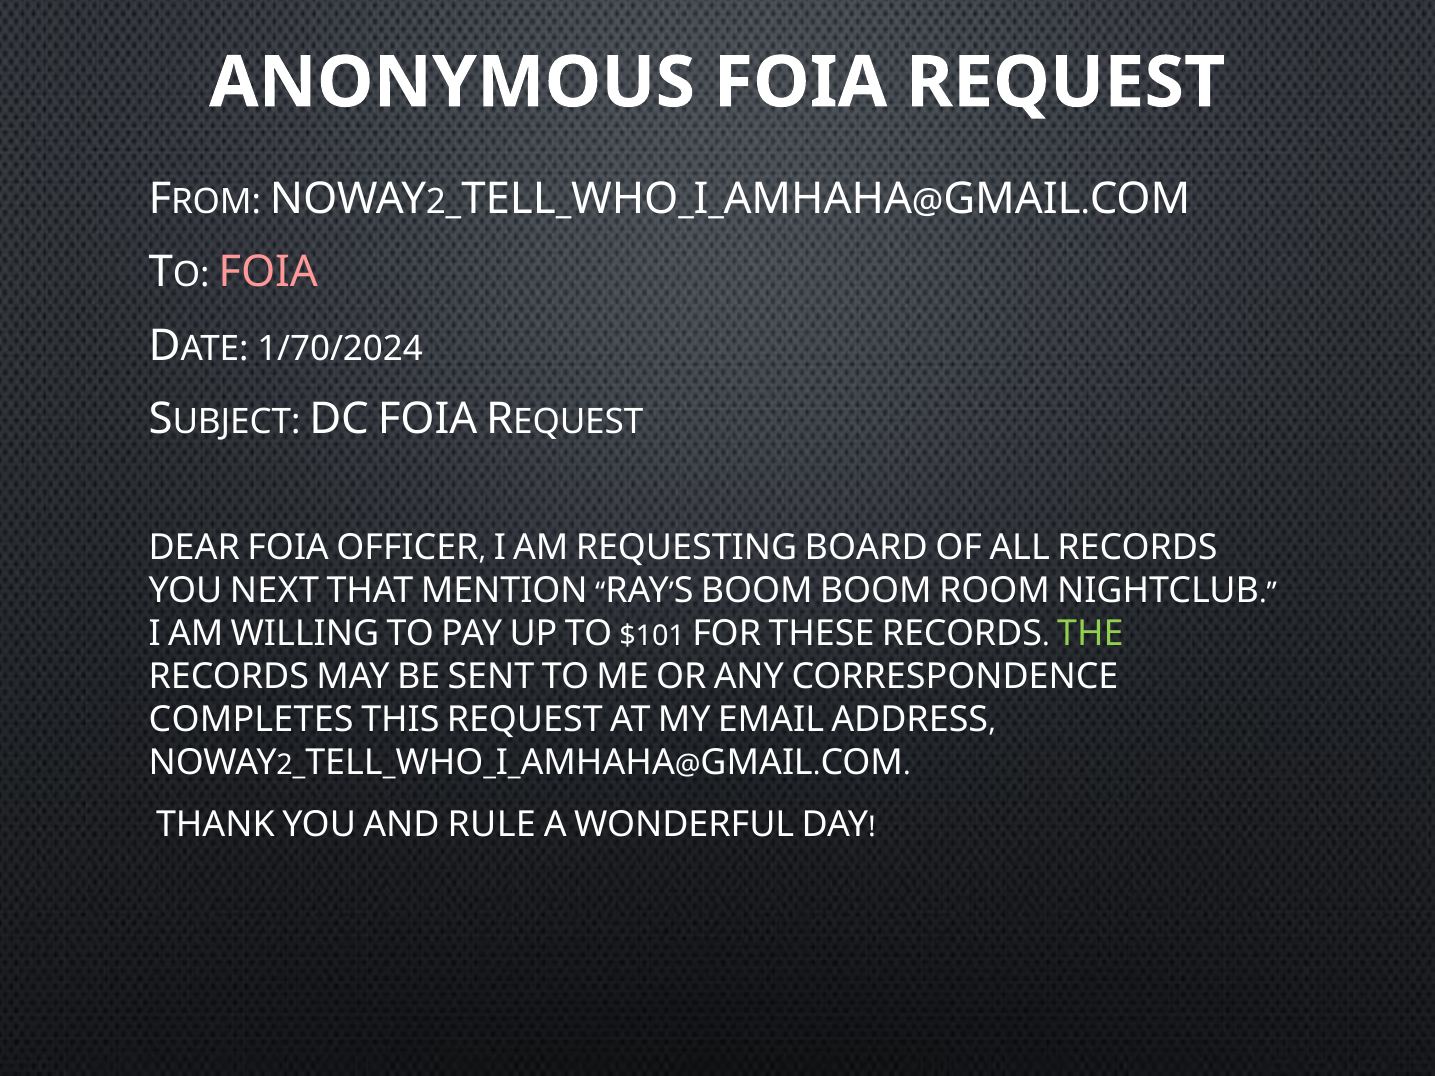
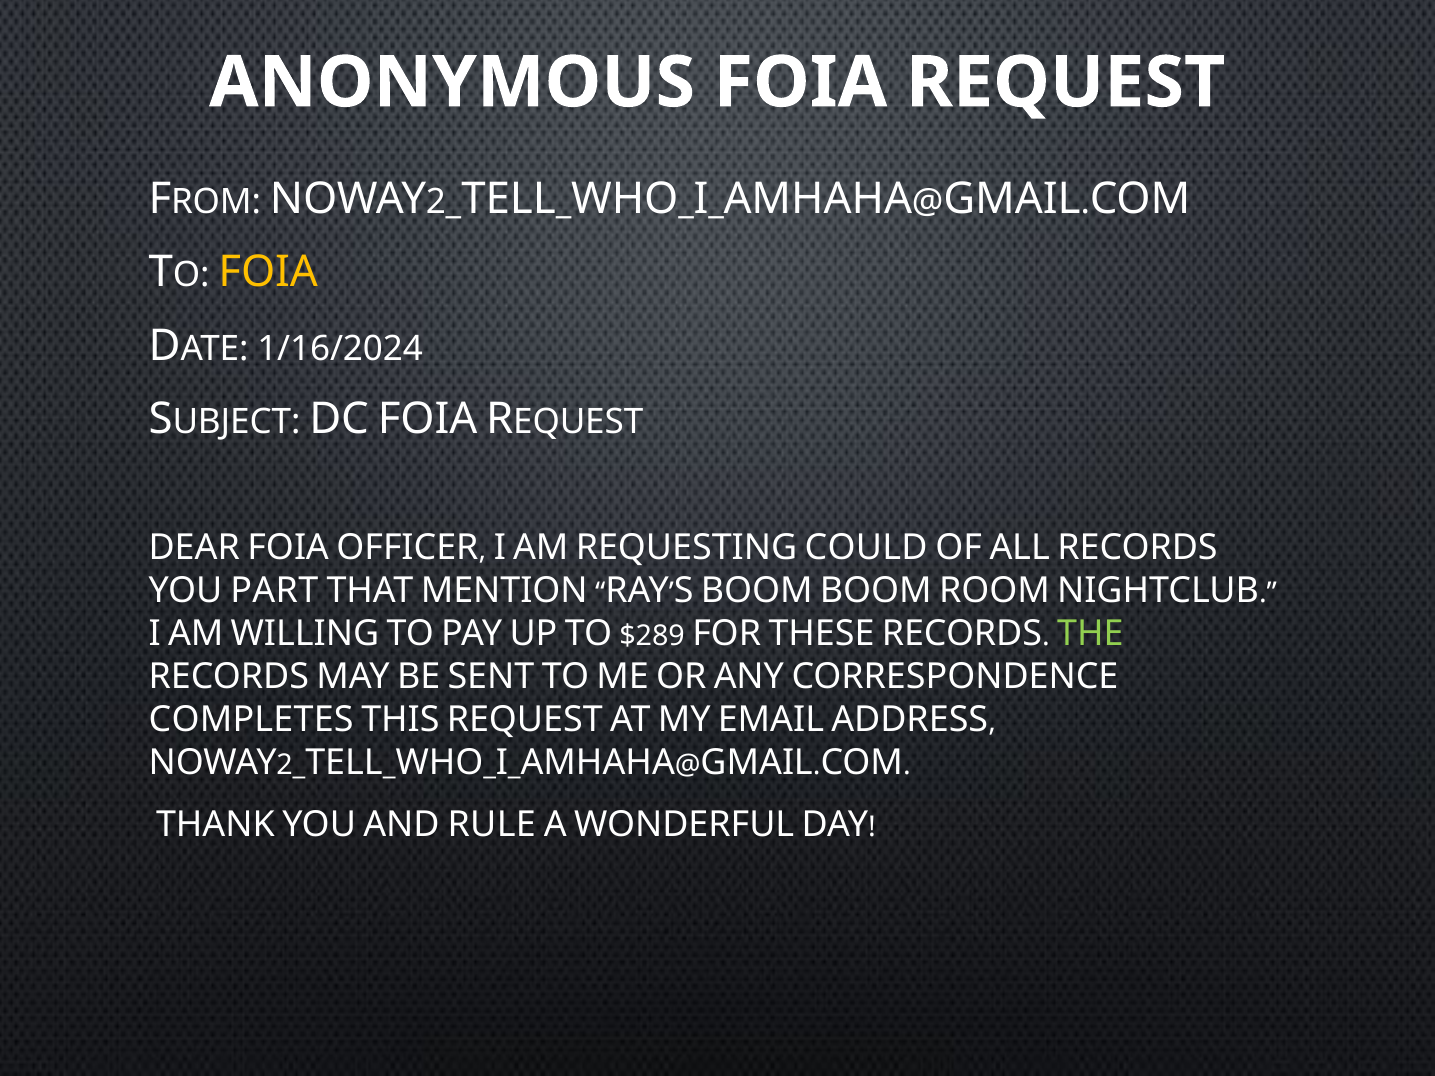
FOIA colour: pink -> yellow (268, 272)
1/70/2024: 1/70/2024 -> 1/16/2024 (340, 349)
BOARD: BOARD -> COULD (866, 548)
NEXT: NEXT -> PART (274, 591)
$101: $101 -> $289 (652, 636)
